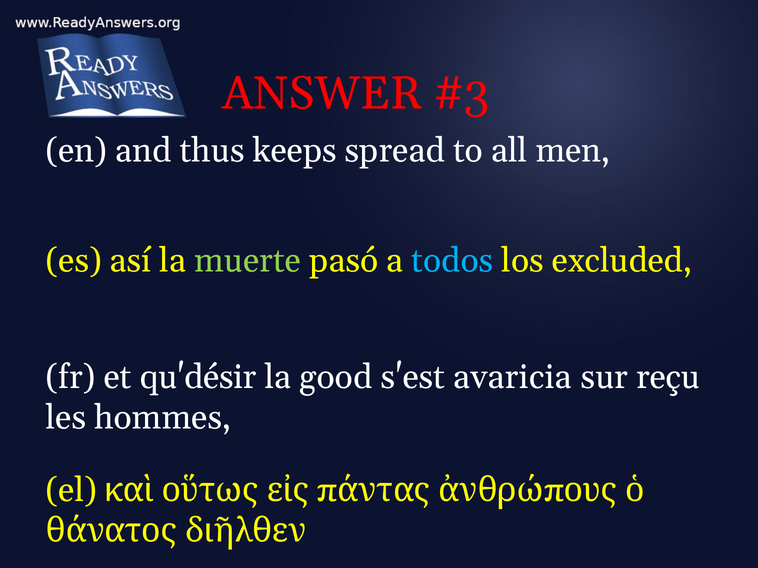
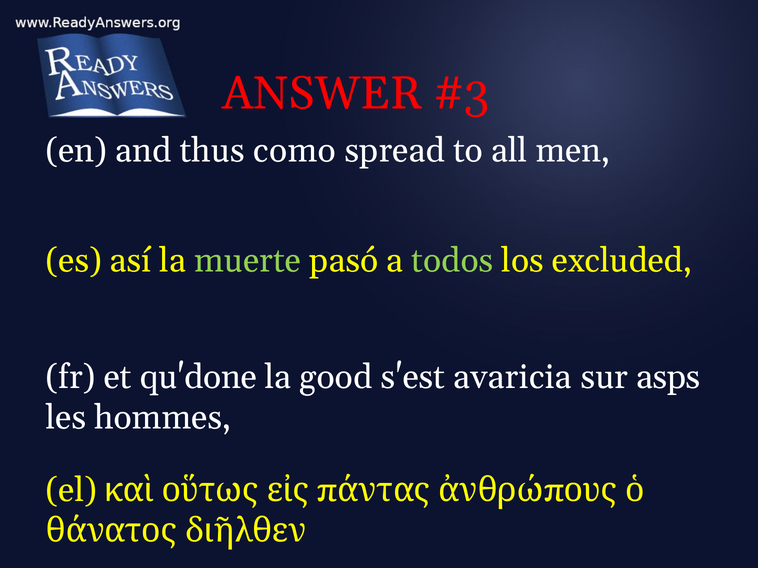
keeps: keeps -> como (295, 151)
todos colour: light blue -> light green (452, 261)
qu'désir: qu'désir -> qu'done (198, 378)
reçu: reçu -> asps (668, 378)
